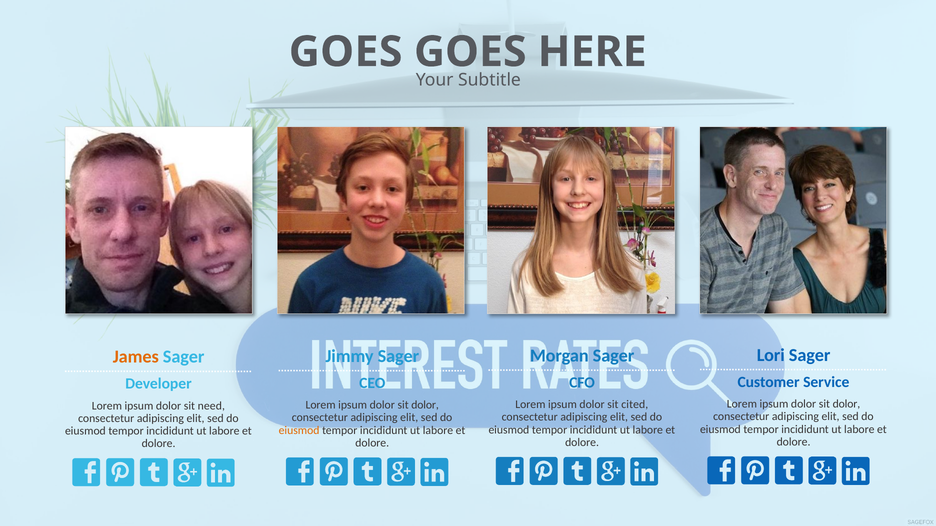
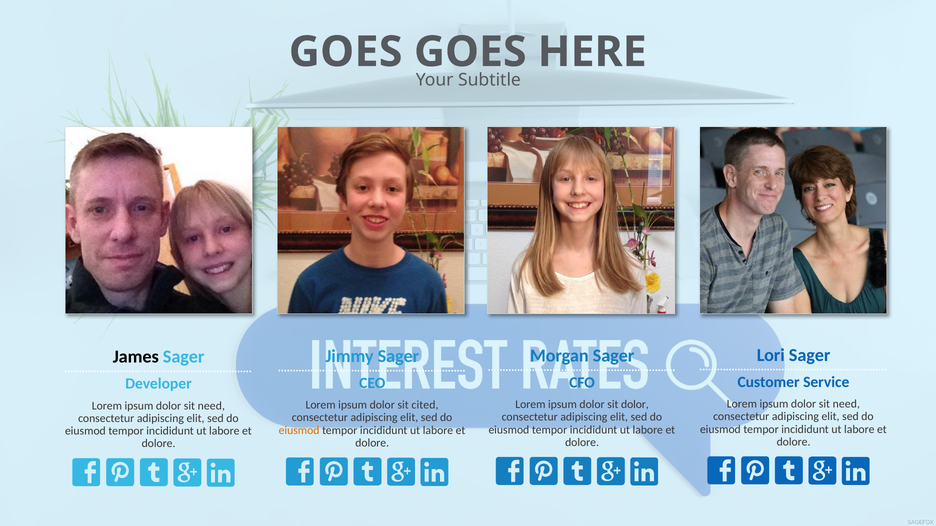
James colour: orange -> black (136, 357)
dolor: dolor -> need (846, 404)
sit cited: cited -> dolor (635, 405)
dolor: dolor -> cited (425, 405)
